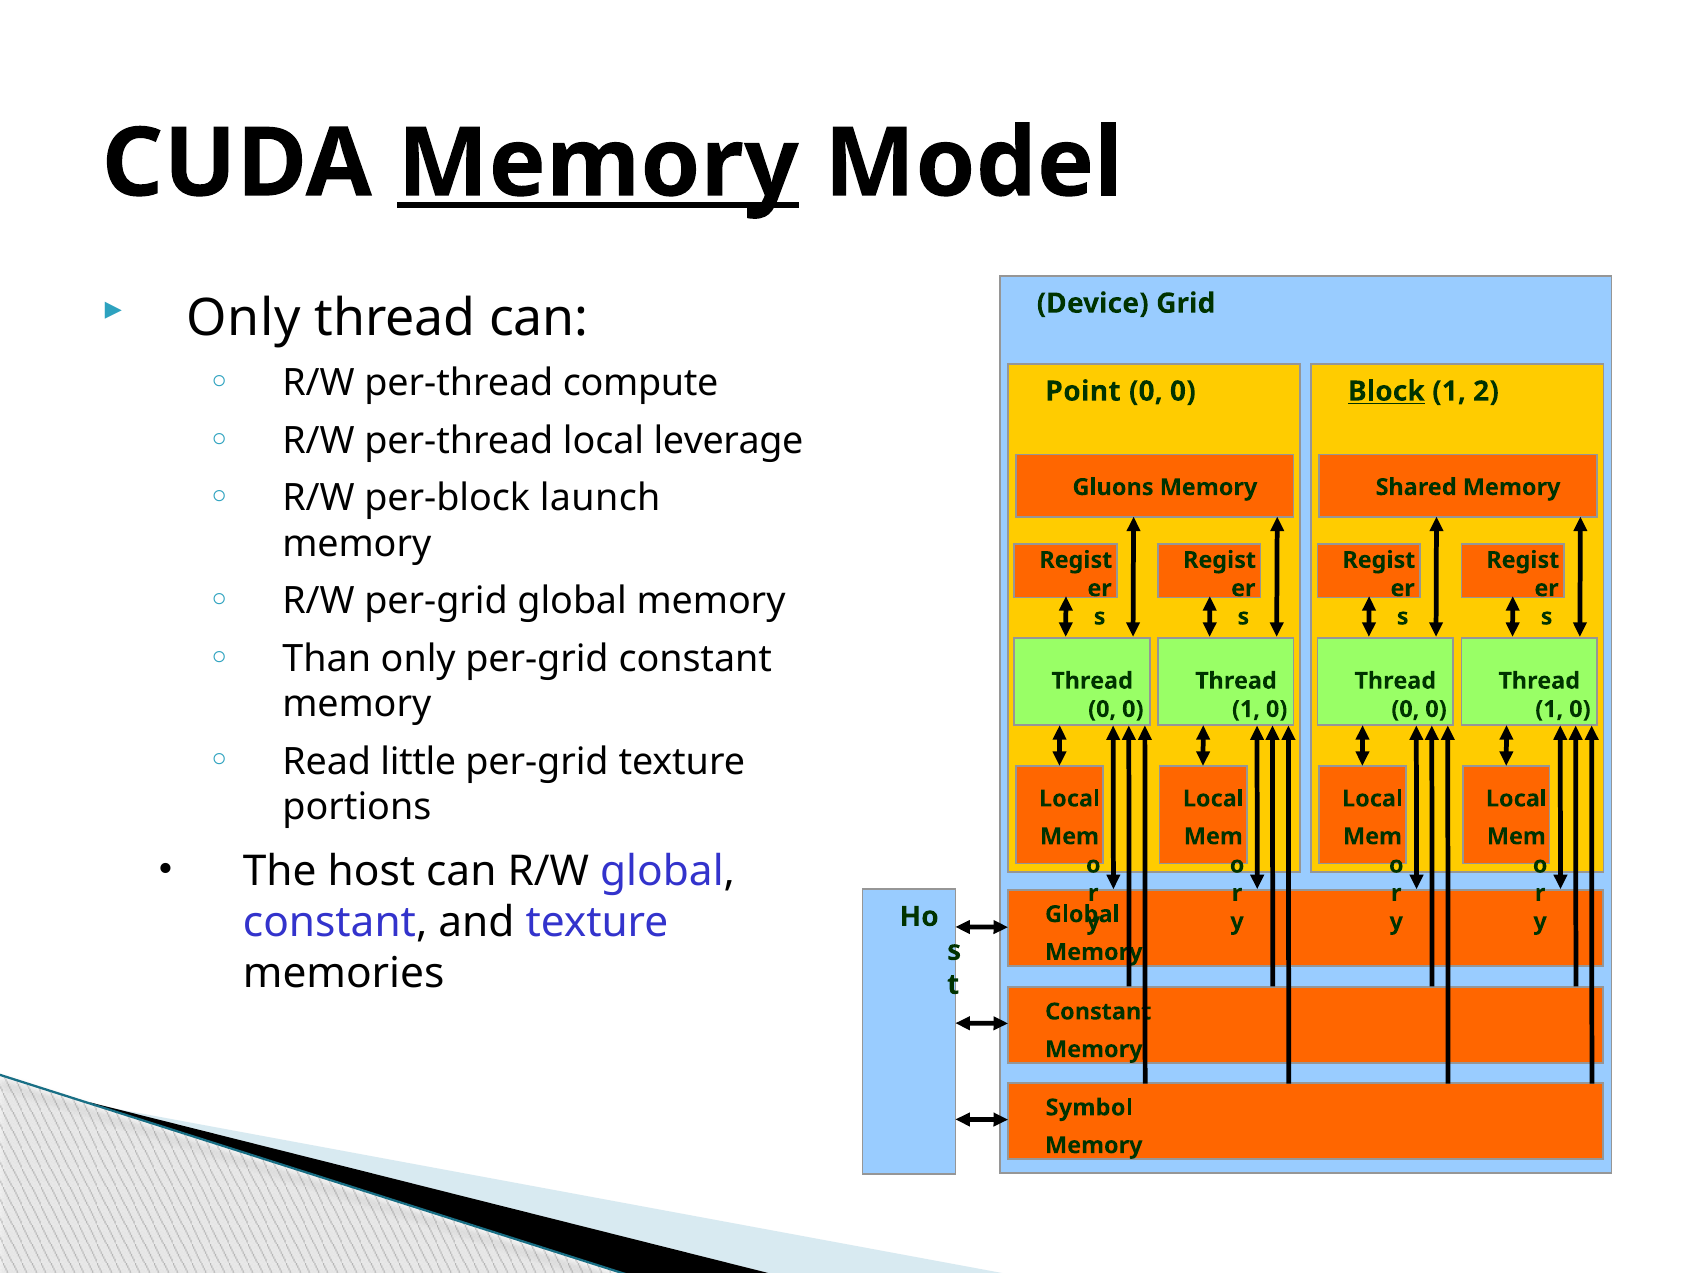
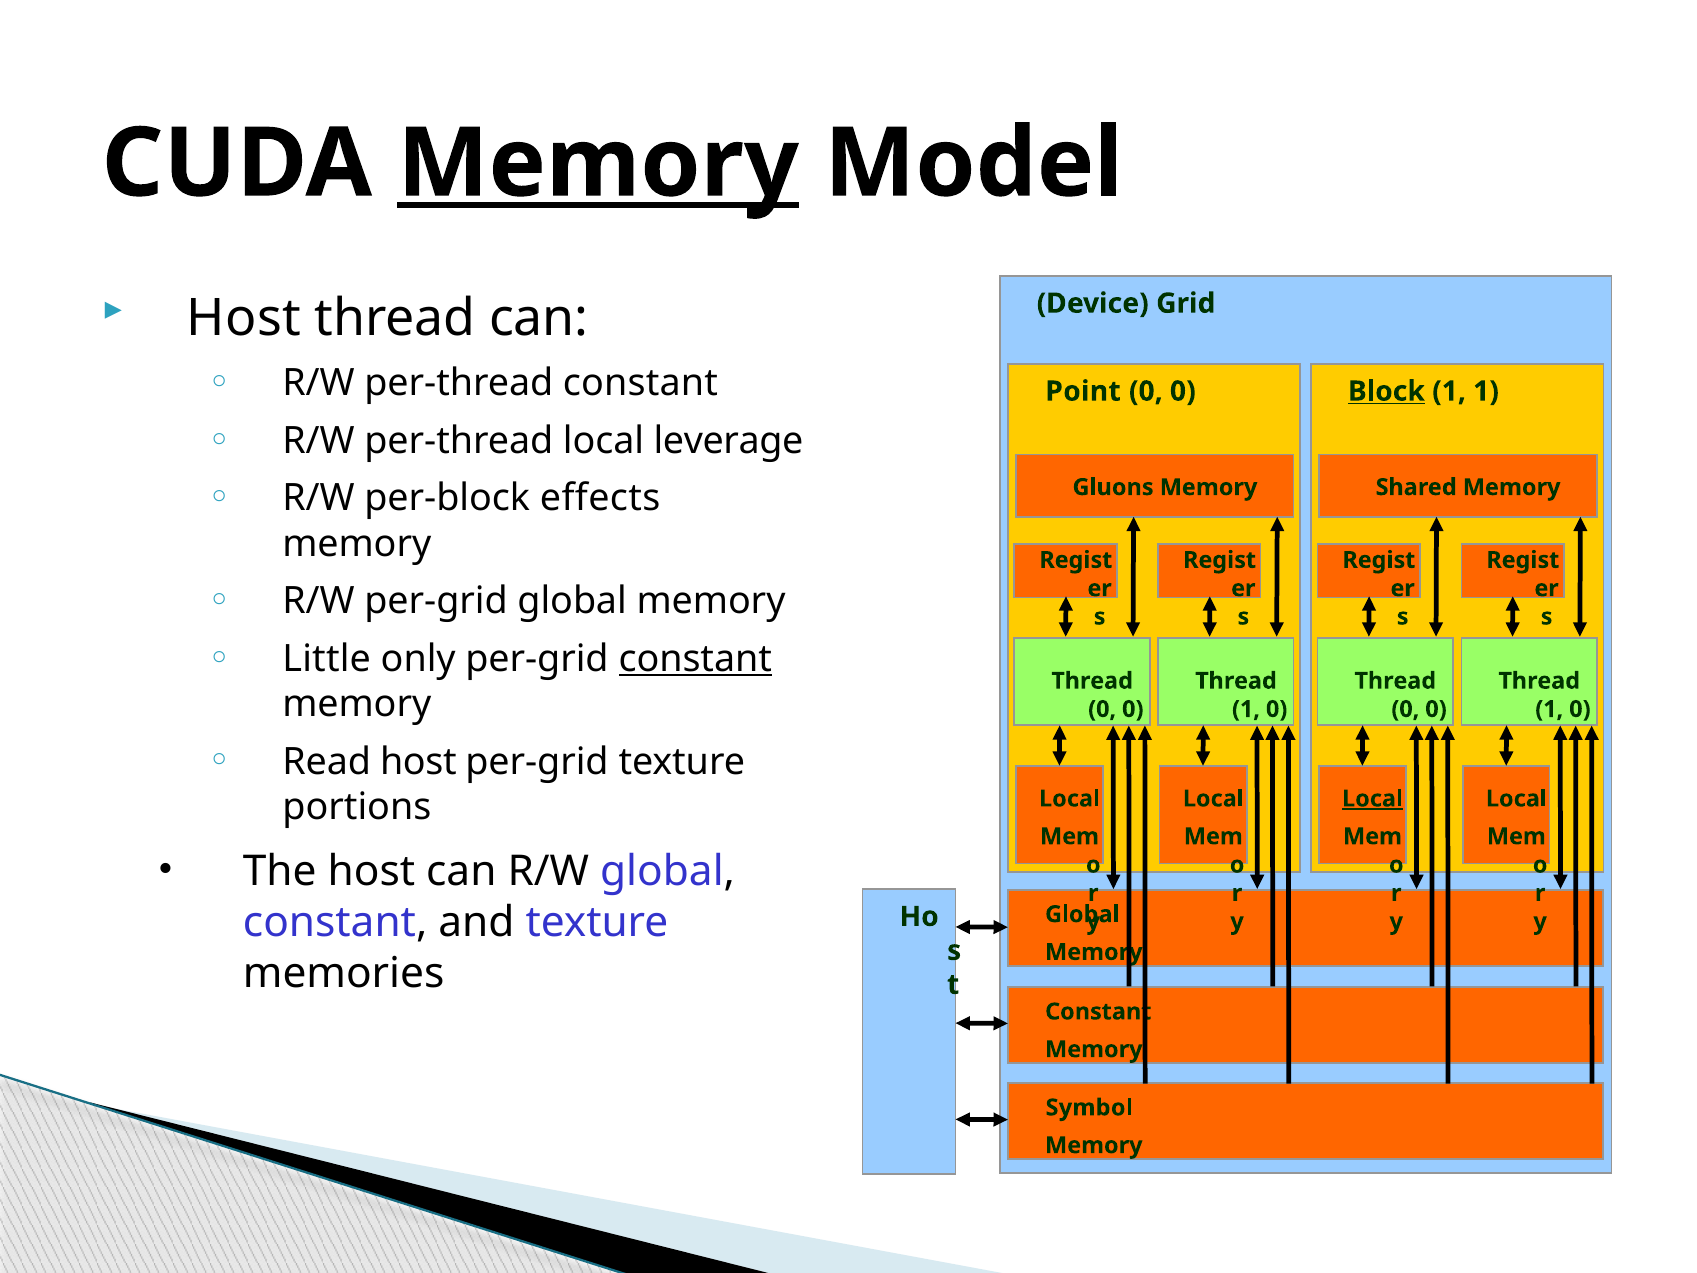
Only: Only -> Host (244, 318)
per-thread compute: compute -> constant (640, 383)
1 2: 2 -> 1 (1486, 391)
launch: launch -> effects (600, 498)
Than: Than -> Little (327, 659)
constant underline: none -> present (695, 659)
Read little: little -> host (418, 762)
Local underline: none -> present (1372, 799)
